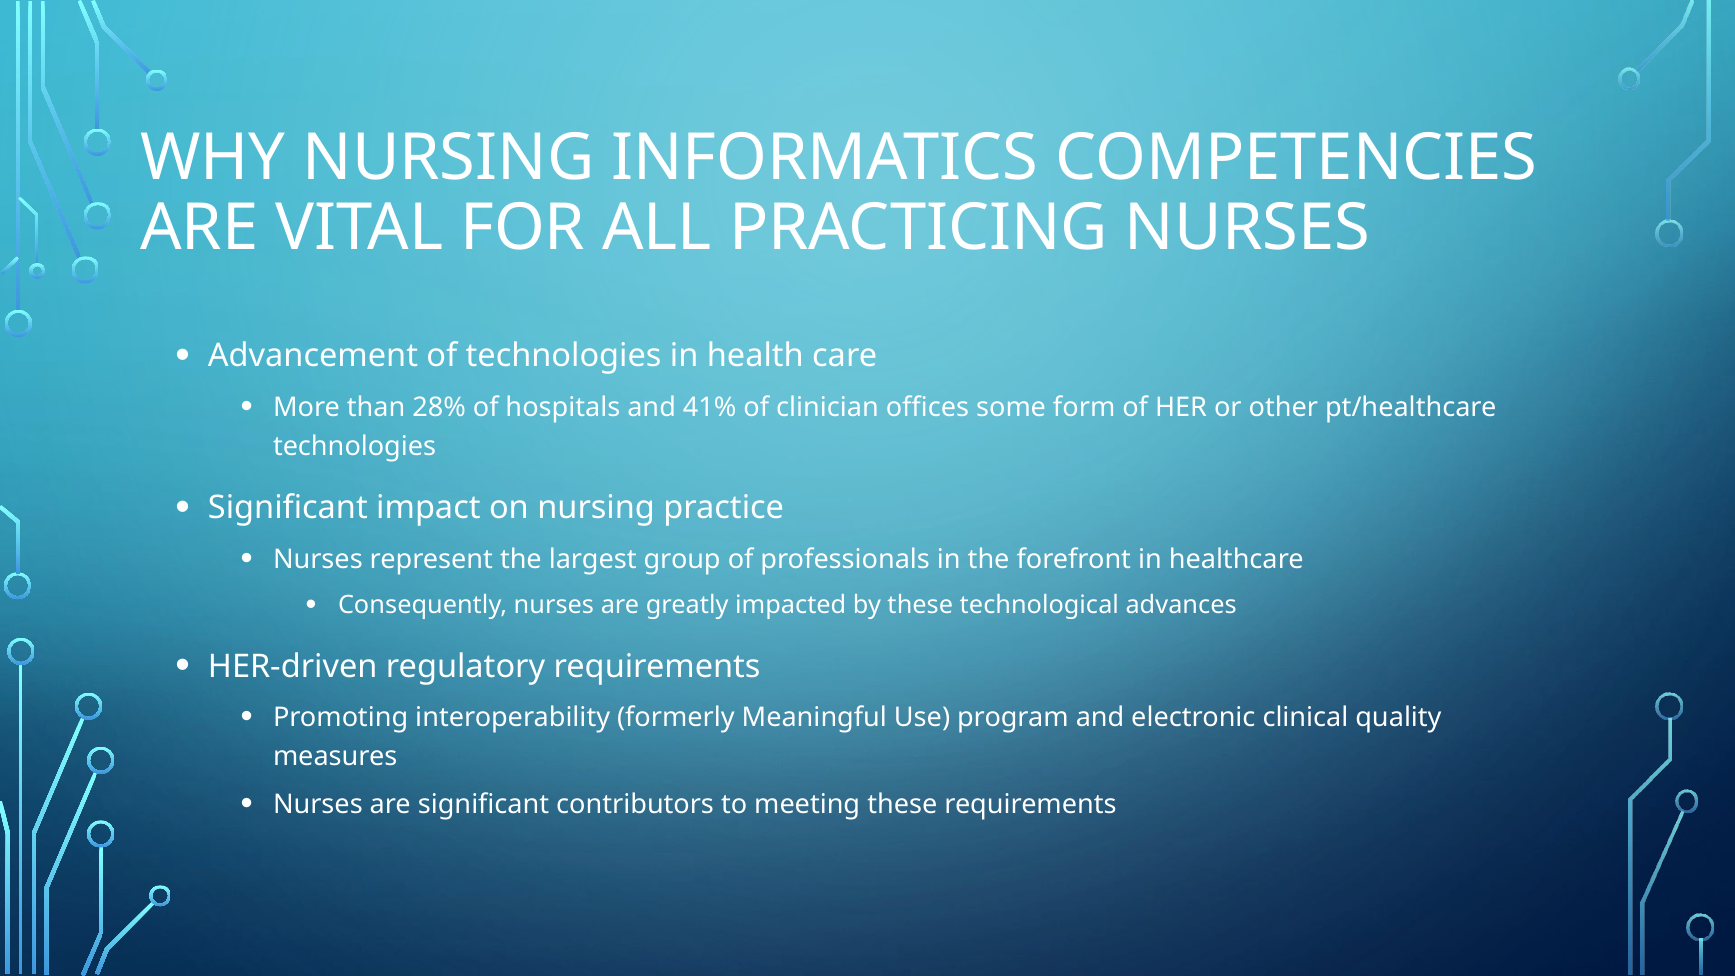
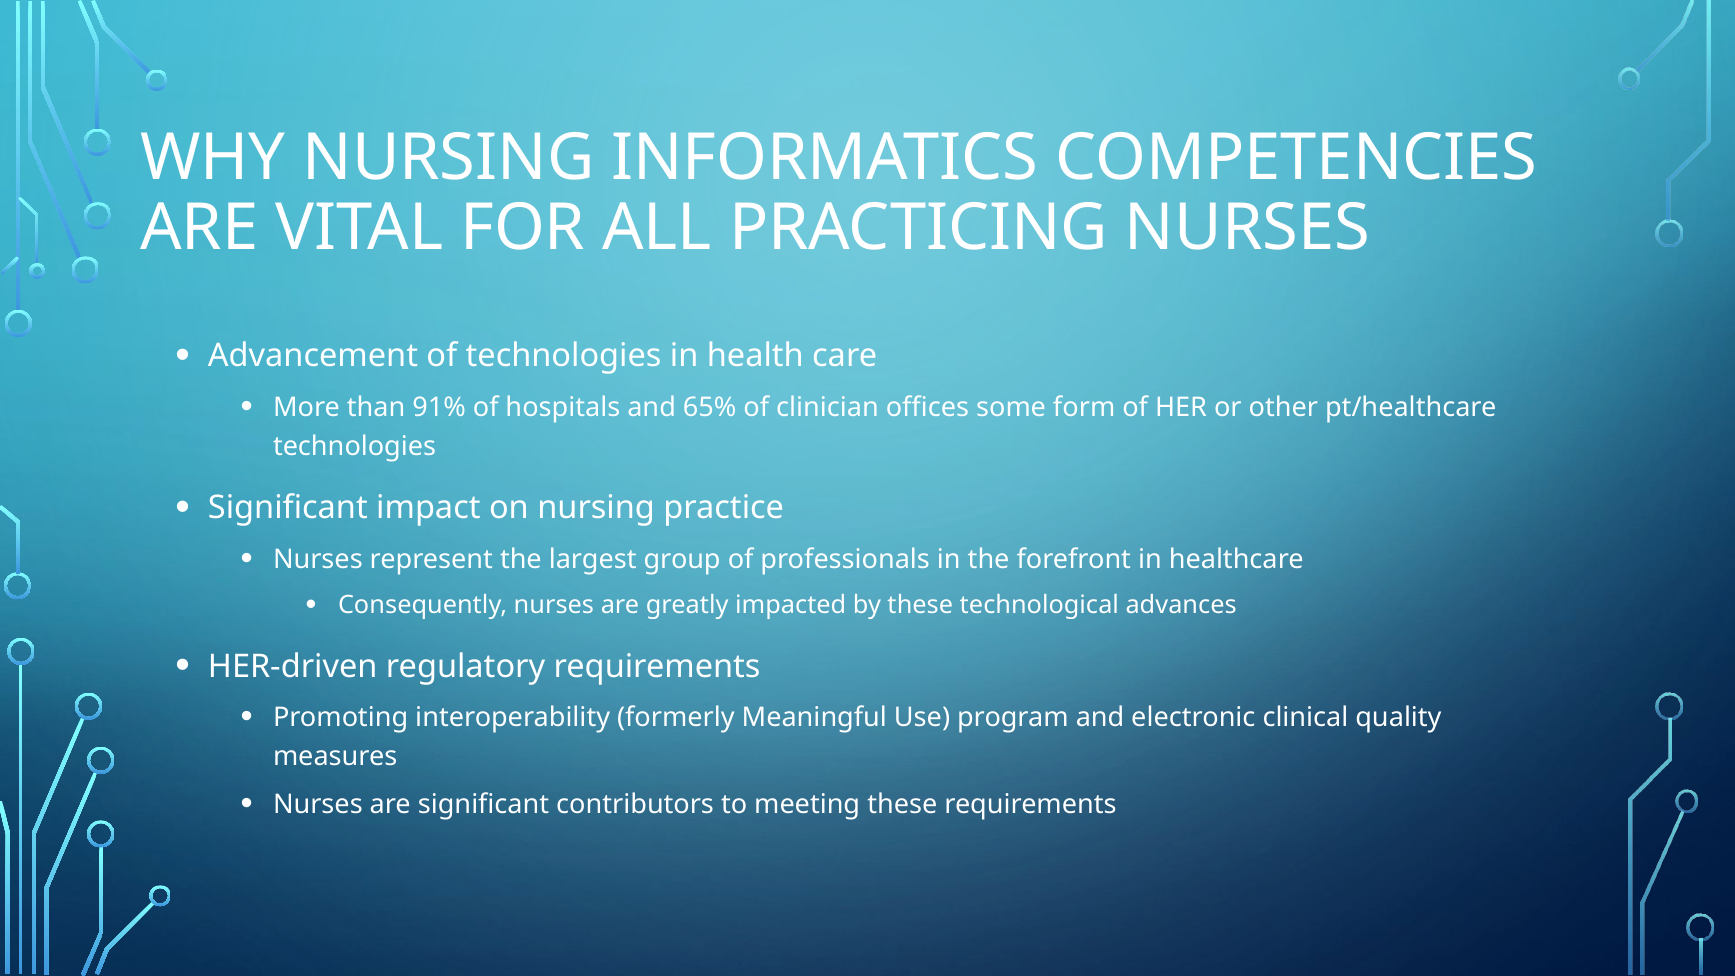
28%: 28% -> 91% (439, 407)
41%: 41% -> 65% (710, 407)
